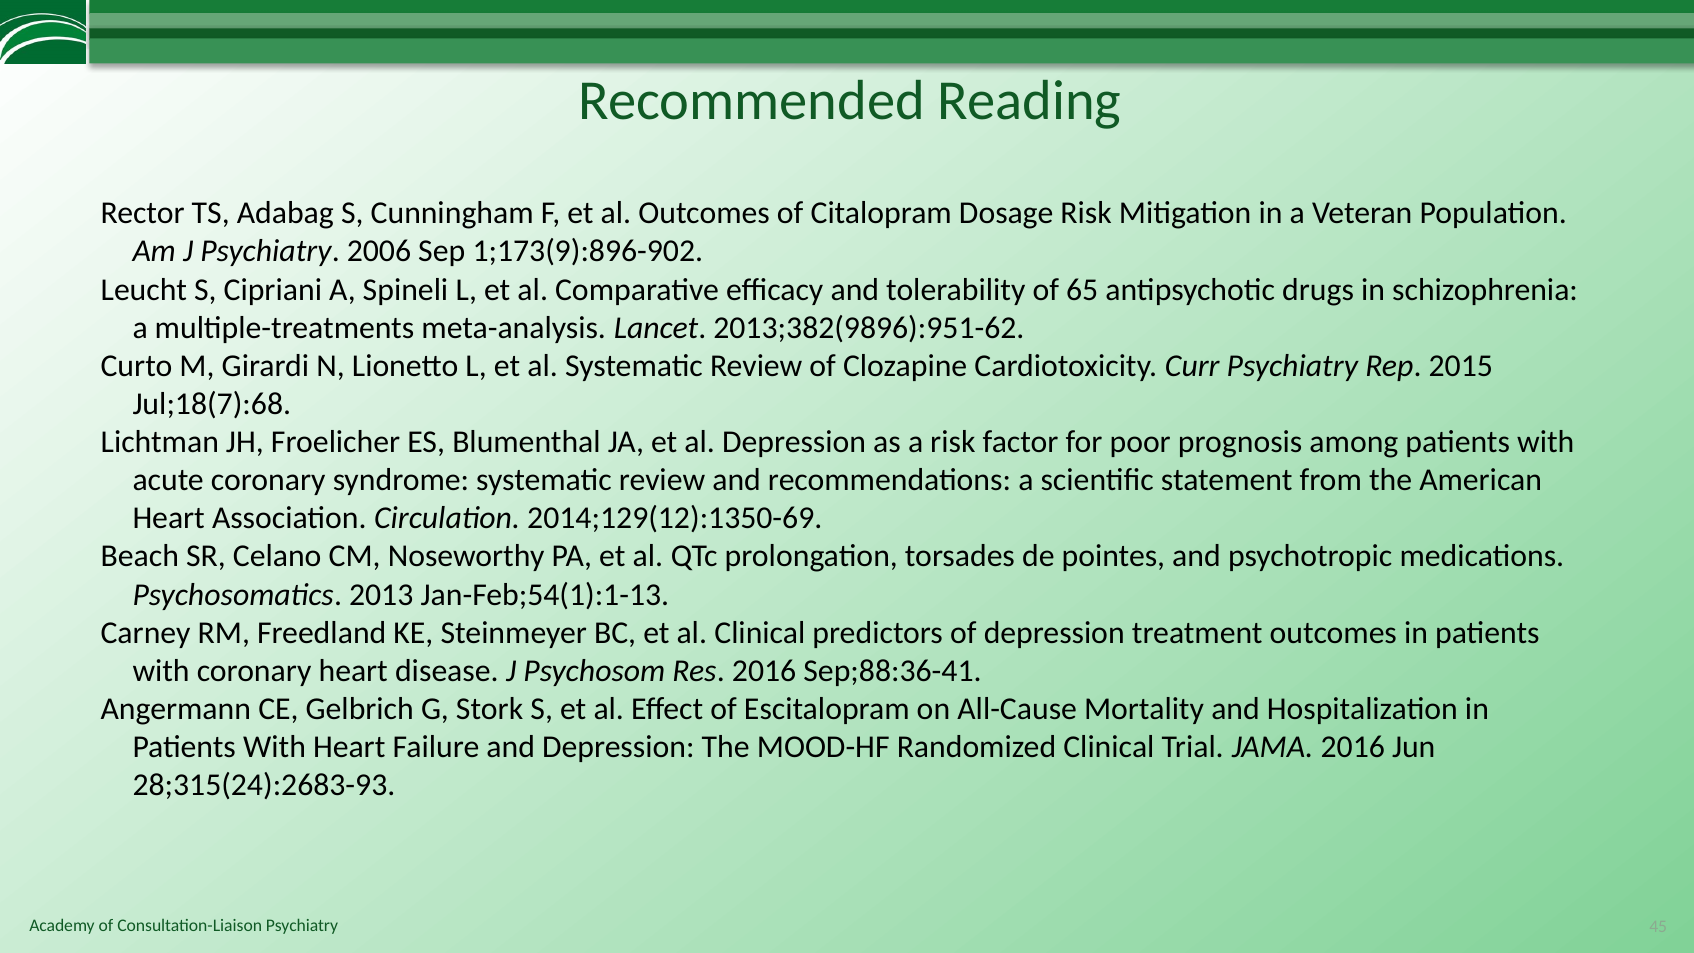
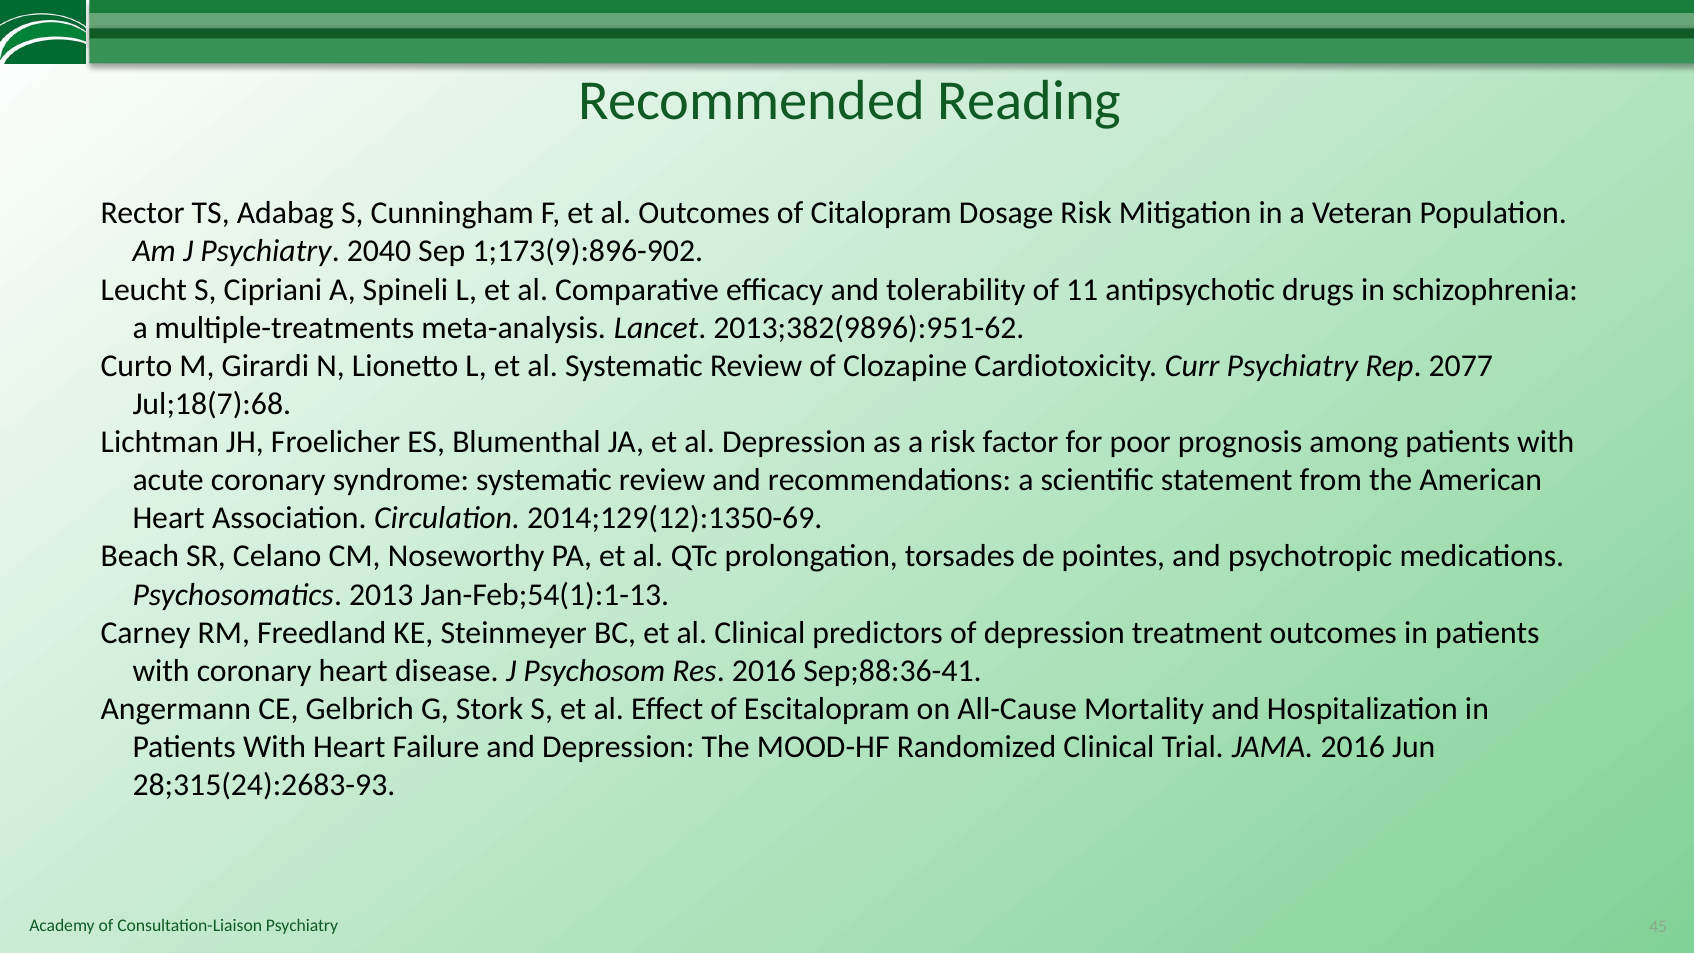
2006: 2006 -> 2040 (379, 251)
65: 65 -> 11 (1082, 290)
2015: 2015 -> 2077 (1461, 366)
